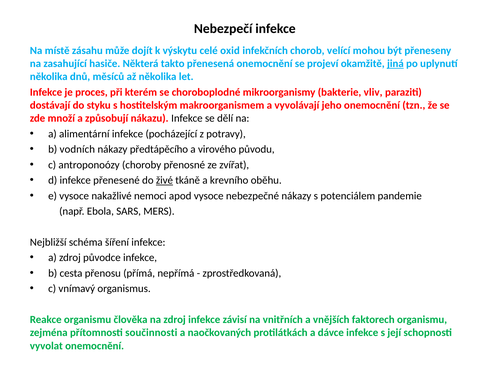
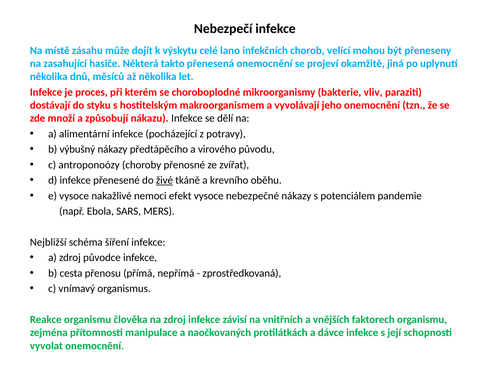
oxid: oxid -> lano (230, 51)
jiná underline: present -> none (395, 64)
vodních: vodních -> výbušný (77, 149)
apod: apod -> efekt (180, 196)
součinnosti: součinnosti -> manipulace (151, 332)
